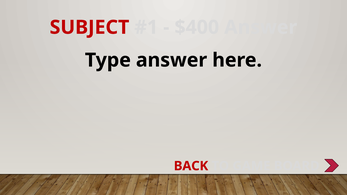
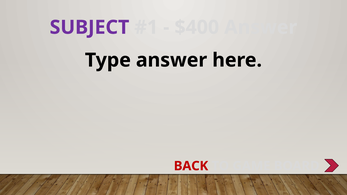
SUBJECT colour: red -> purple (89, 27)
